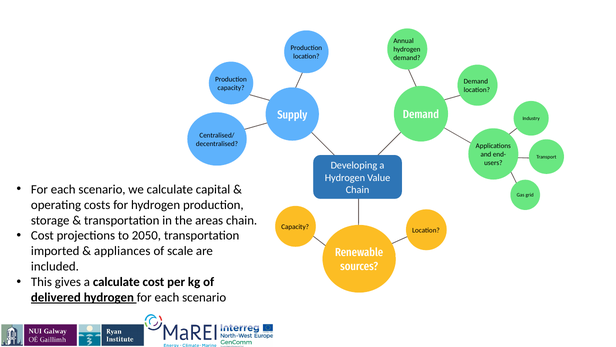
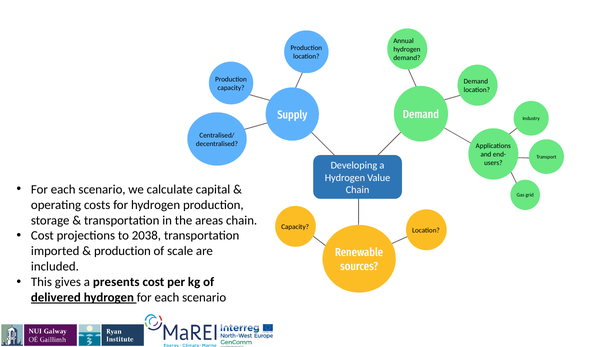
2050: 2050 -> 2038 (146, 235)
appliances: appliances -> production (122, 251)
a calculate: calculate -> presents (116, 282)
